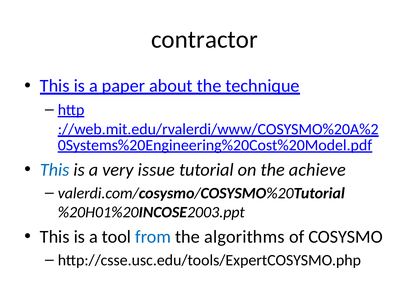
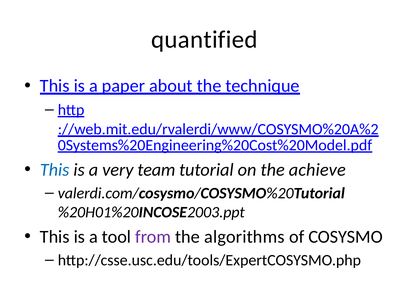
contractor: contractor -> quantified (204, 40)
issue: issue -> team (156, 170)
from colour: blue -> purple (153, 236)
